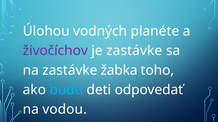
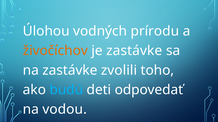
planéte: planéte -> prírodu (155, 31)
živočíchov colour: purple -> orange (55, 51)
žabka: žabka -> zvolili (119, 71)
